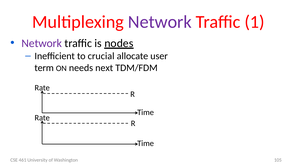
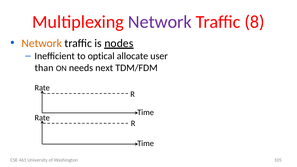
1: 1 -> 8 (255, 22)
Network colour: purple -> orange (42, 43)
crucial: crucial -> optical (101, 56)
term: term -> than (44, 68)
